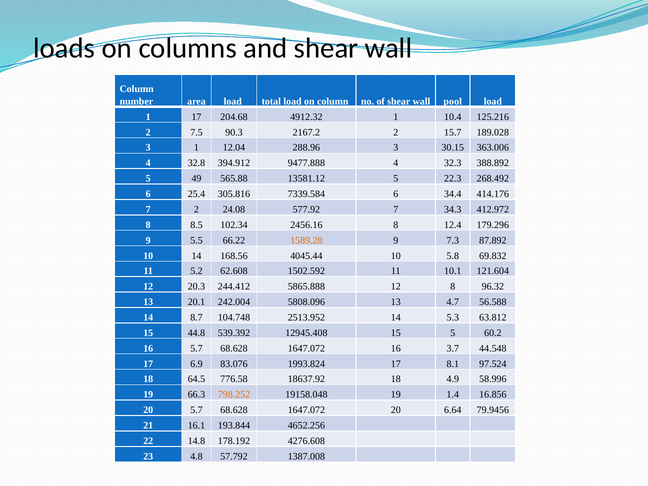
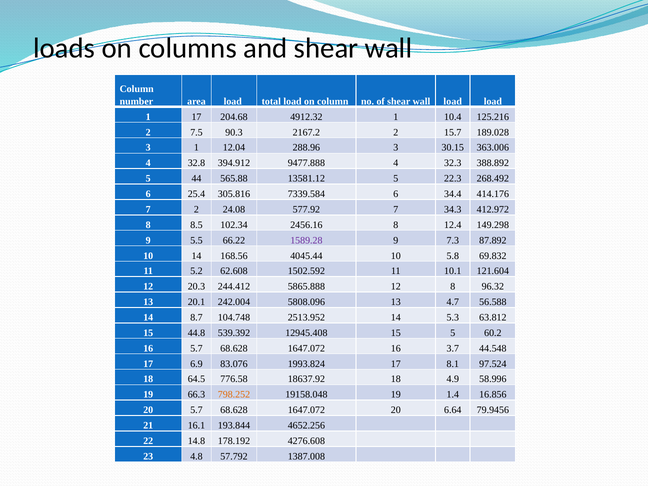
wall pool: pool -> load (453, 101)
49: 49 -> 44 (196, 179)
179.296: 179.296 -> 149.298 (493, 225)
1589.28 colour: orange -> purple (306, 240)
